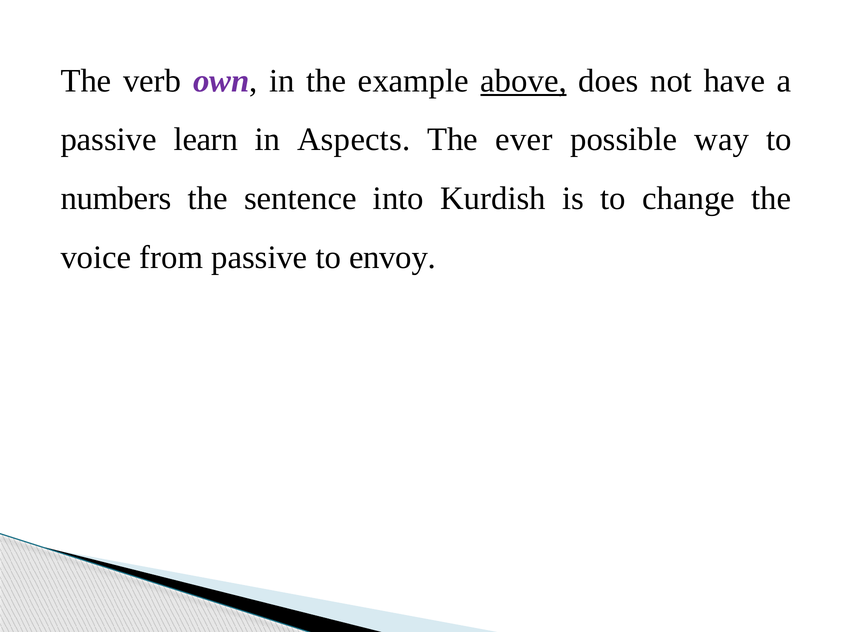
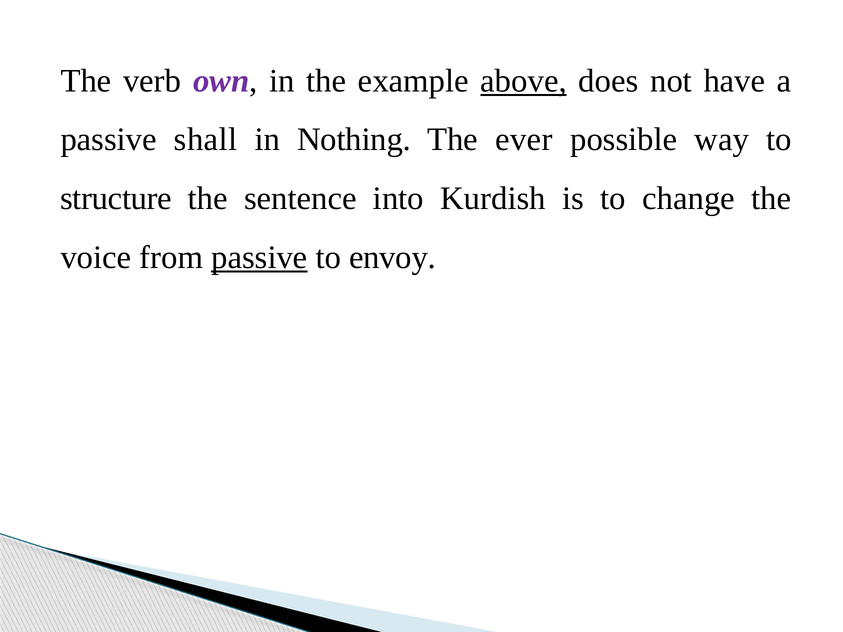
learn: learn -> shall (206, 140)
Aspects: Aspects -> Nothing (354, 140)
numbers: numbers -> structure (116, 199)
passive underline: none -> present (259, 257)
